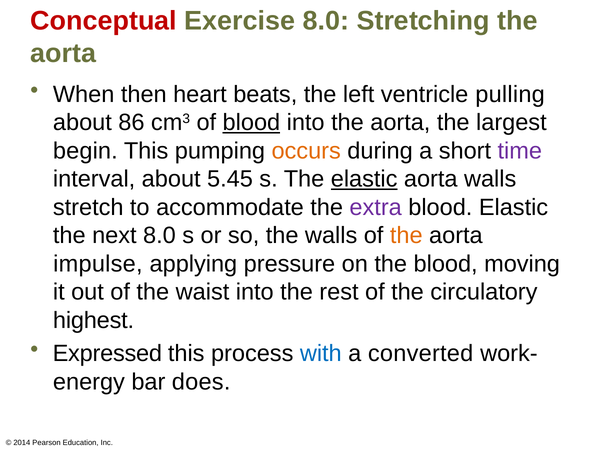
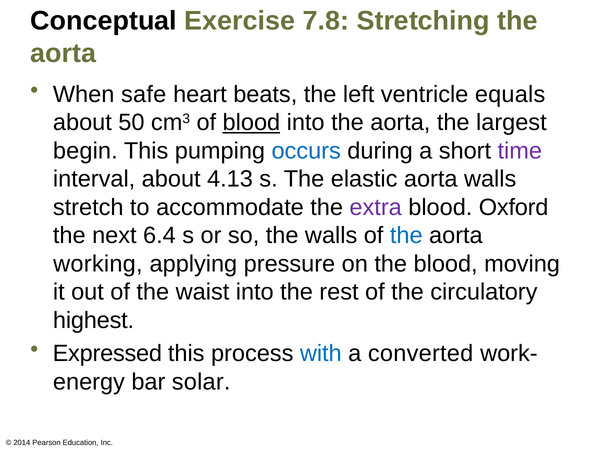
Conceptual colour: red -> black (104, 21)
Exercise 8.0: 8.0 -> 7.8 (326, 21)
then: then -> safe (144, 94)
pulling: pulling -> equals (510, 94)
86: 86 -> 50 (131, 123)
occurs colour: orange -> blue (306, 151)
5.45: 5.45 -> 4.13 (230, 179)
elastic underline: present -> none (364, 179)
blood Elastic: Elastic -> Oxford (514, 208)
next 8.0: 8.0 -> 6.4 (159, 236)
the colour: orange -> blue (406, 236)
impulse: impulse -> working (98, 264)
does: does -> solar (201, 382)
